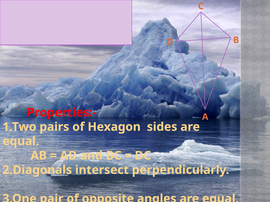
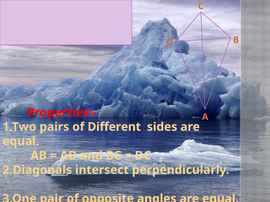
Hexagon: Hexagon -> Different (114, 127)
